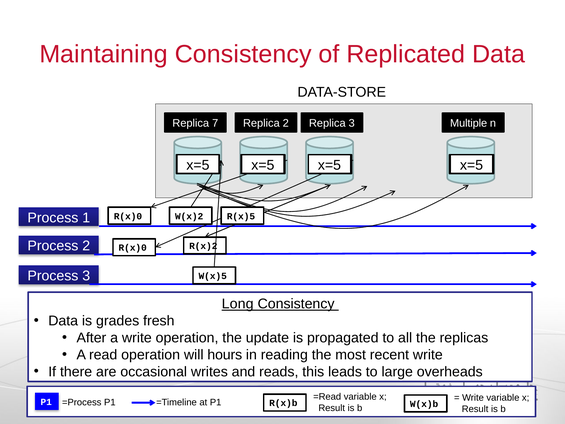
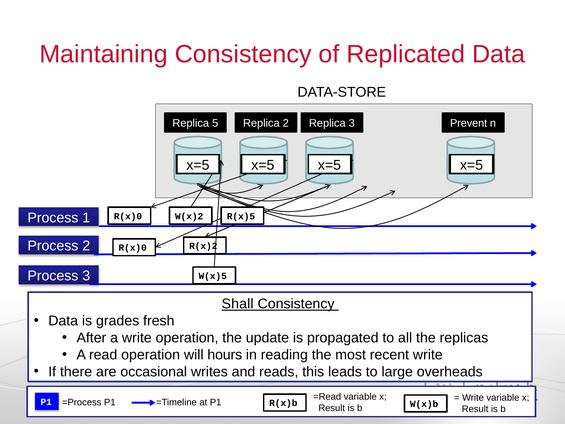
7: 7 -> 5 (215, 123)
Multiple: Multiple -> Prevent (469, 123)
Long: Long -> Shall (238, 304)
